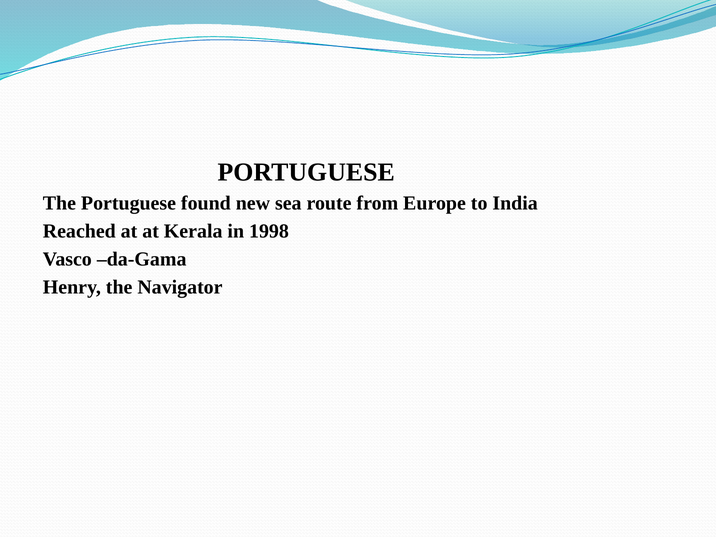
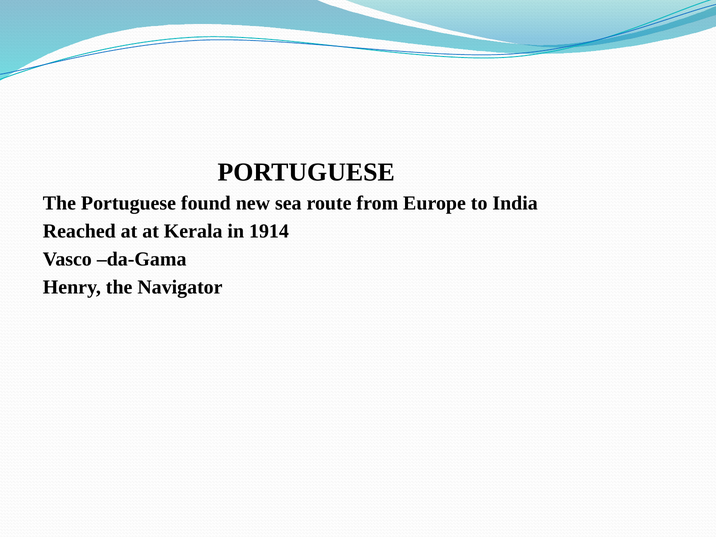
1998: 1998 -> 1914 (269, 231)
